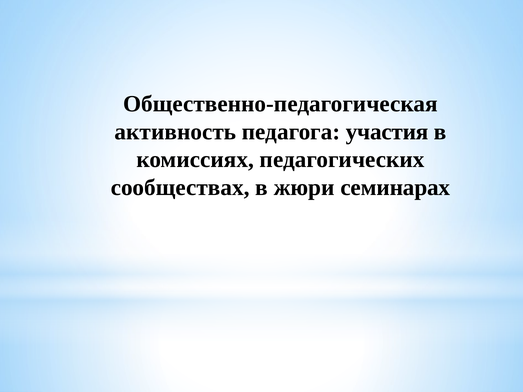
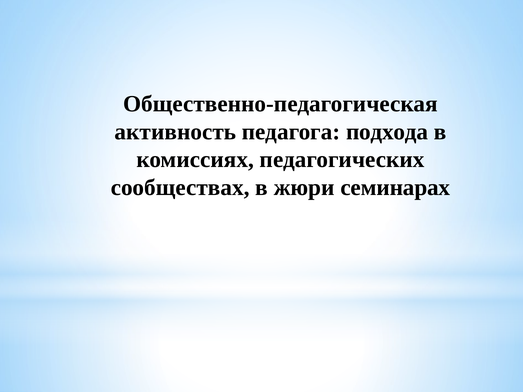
участия: участия -> подхода (387, 132)
